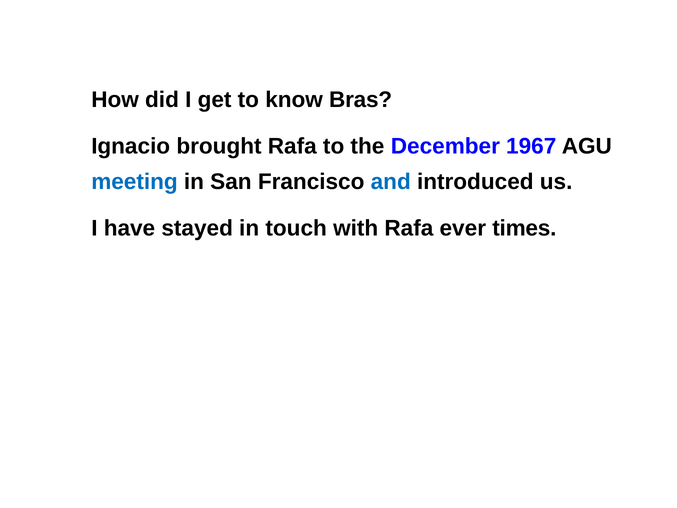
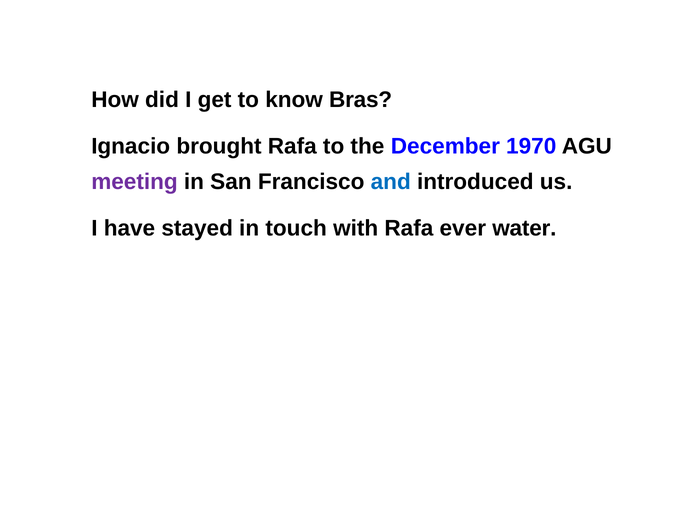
1967: 1967 -> 1970 (531, 146)
meeting colour: blue -> purple (134, 182)
times: times -> water (524, 228)
